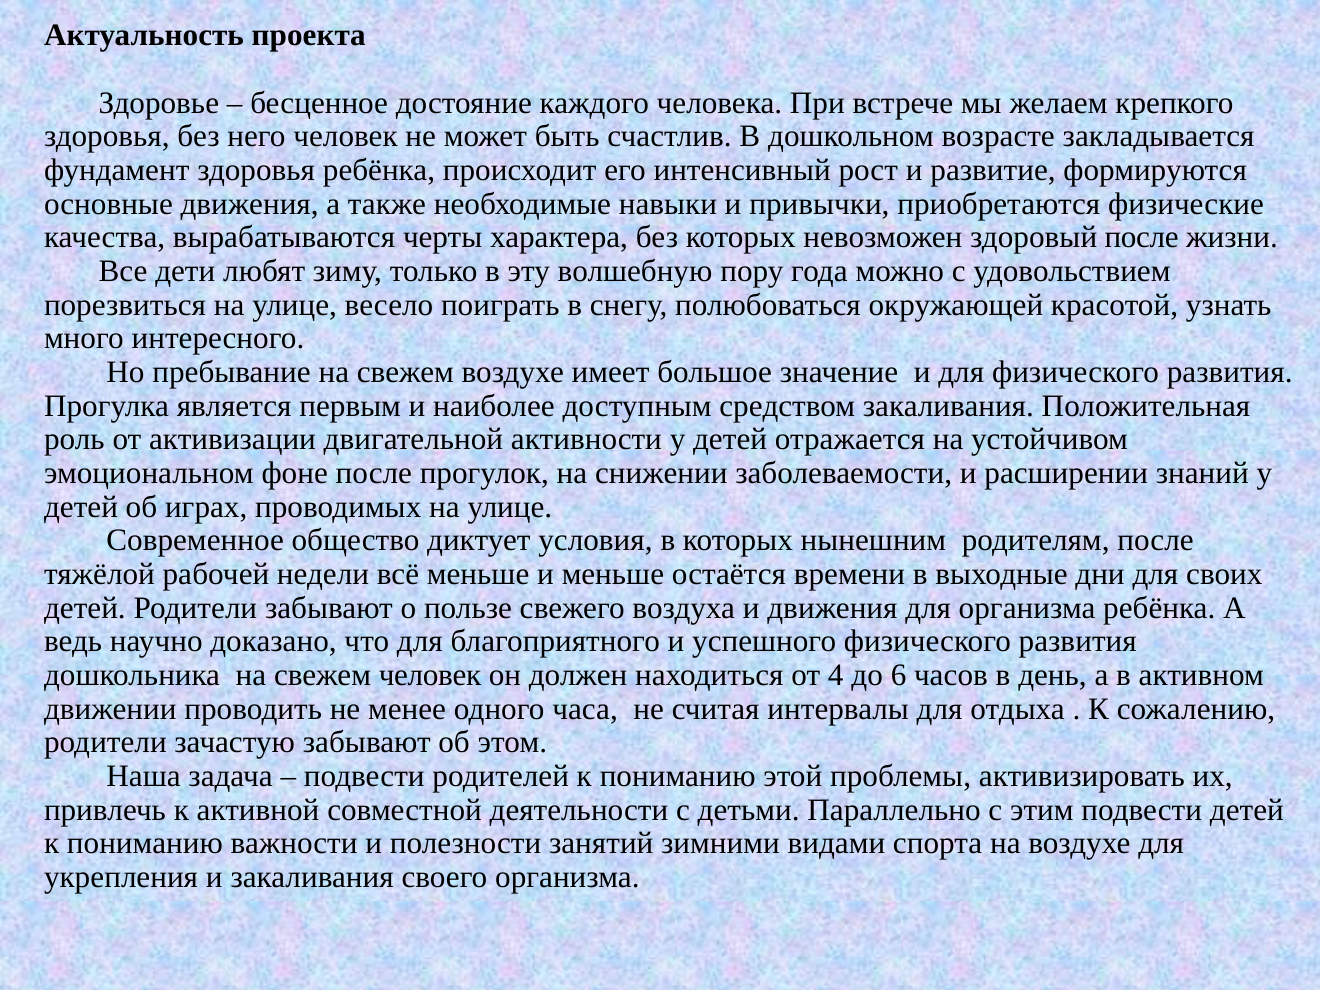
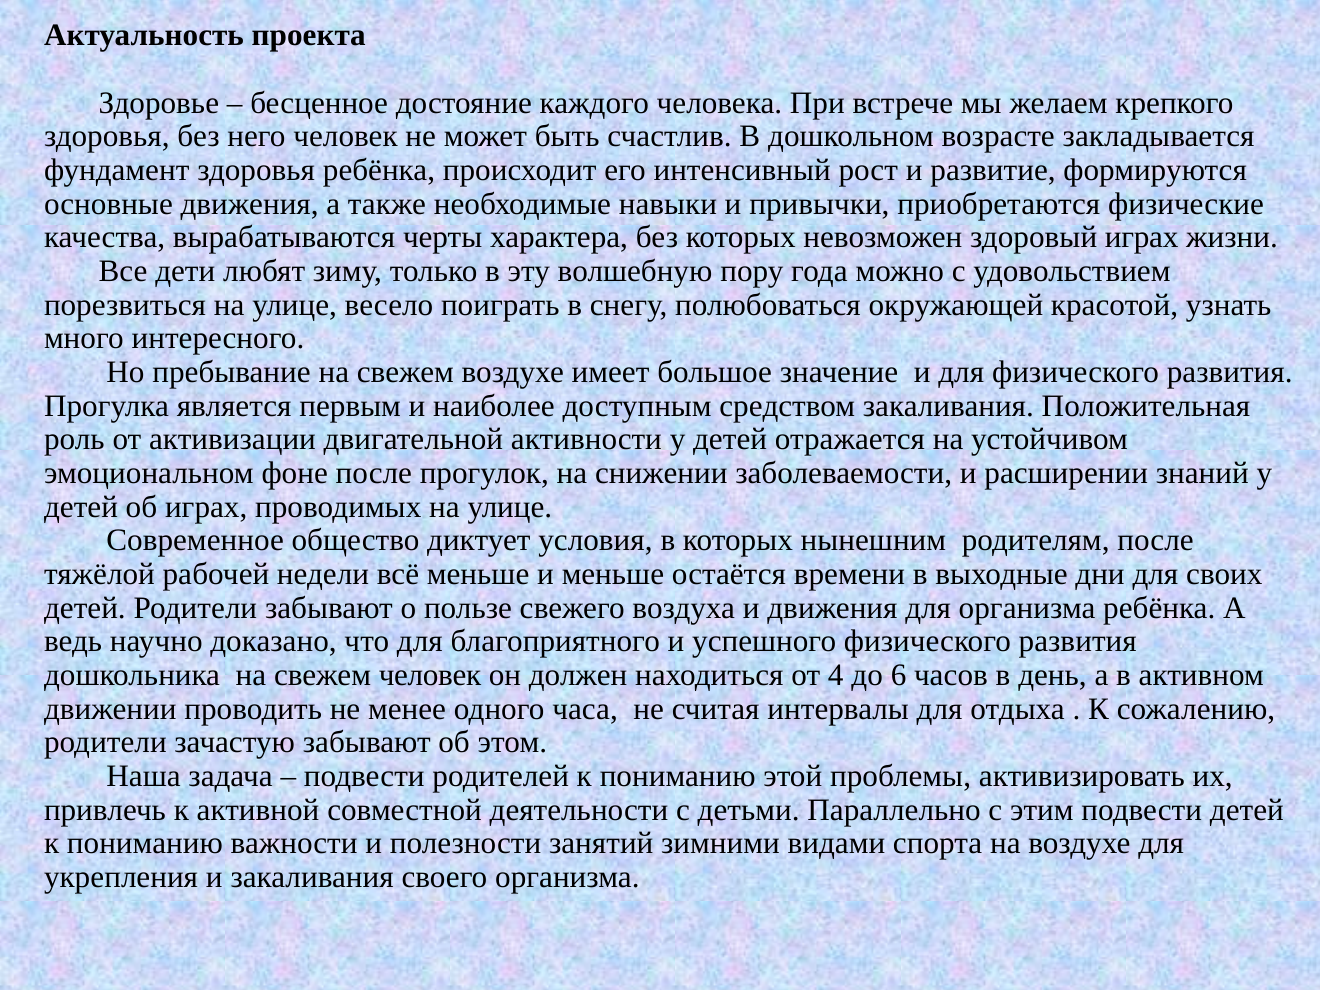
здоровый после: после -> играх (1142, 237)
